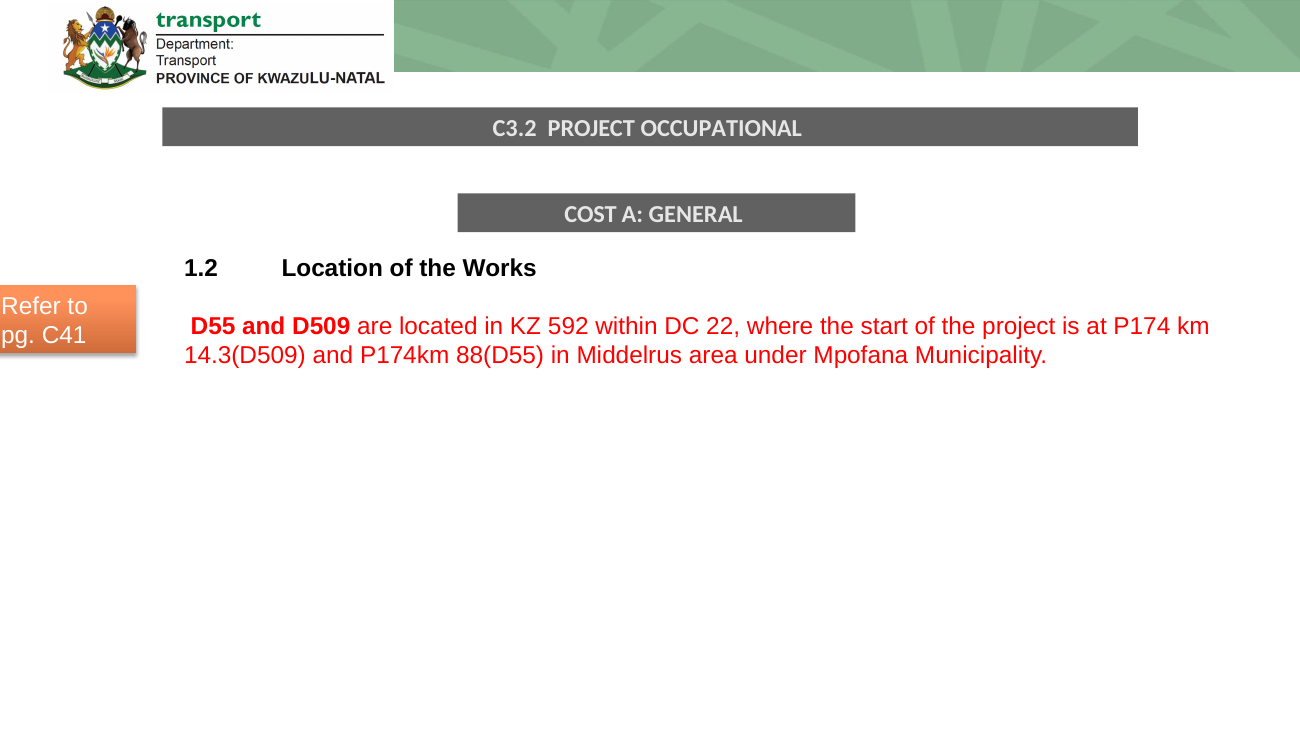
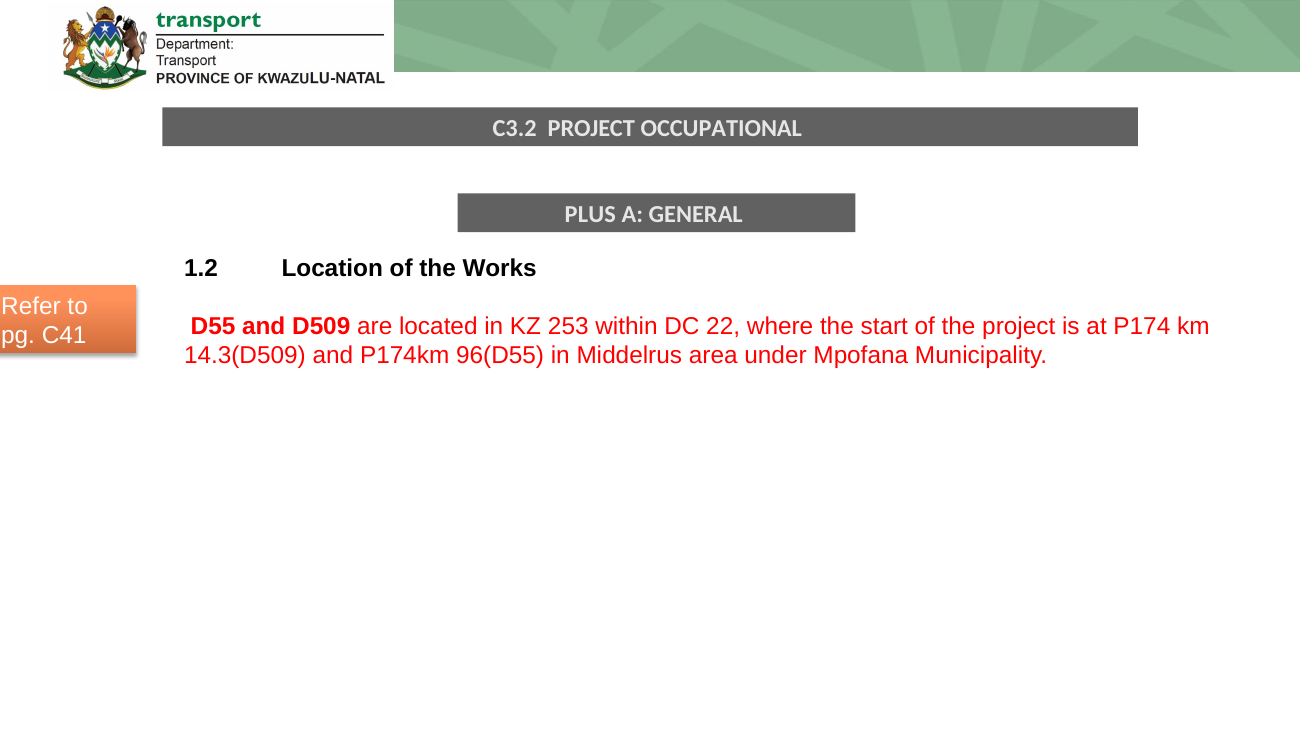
COST: COST -> PLUS (590, 215)
592: 592 -> 253 (568, 327)
88(D55: 88(D55 -> 96(D55 (500, 356)
